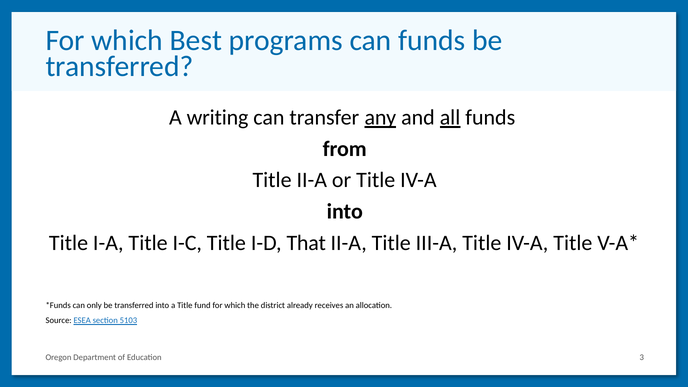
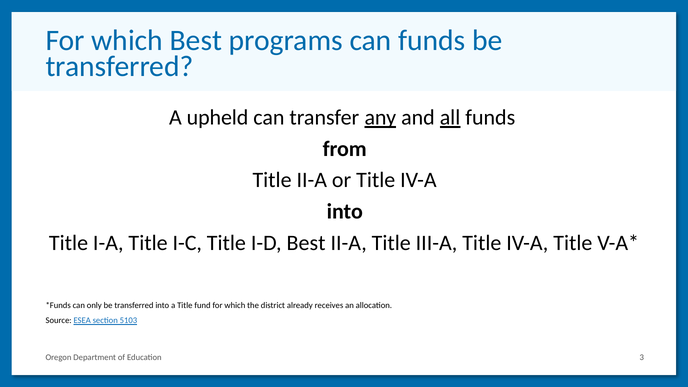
writing: writing -> upheld (218, 117)
I-D That: That -> Best (306, 243)
